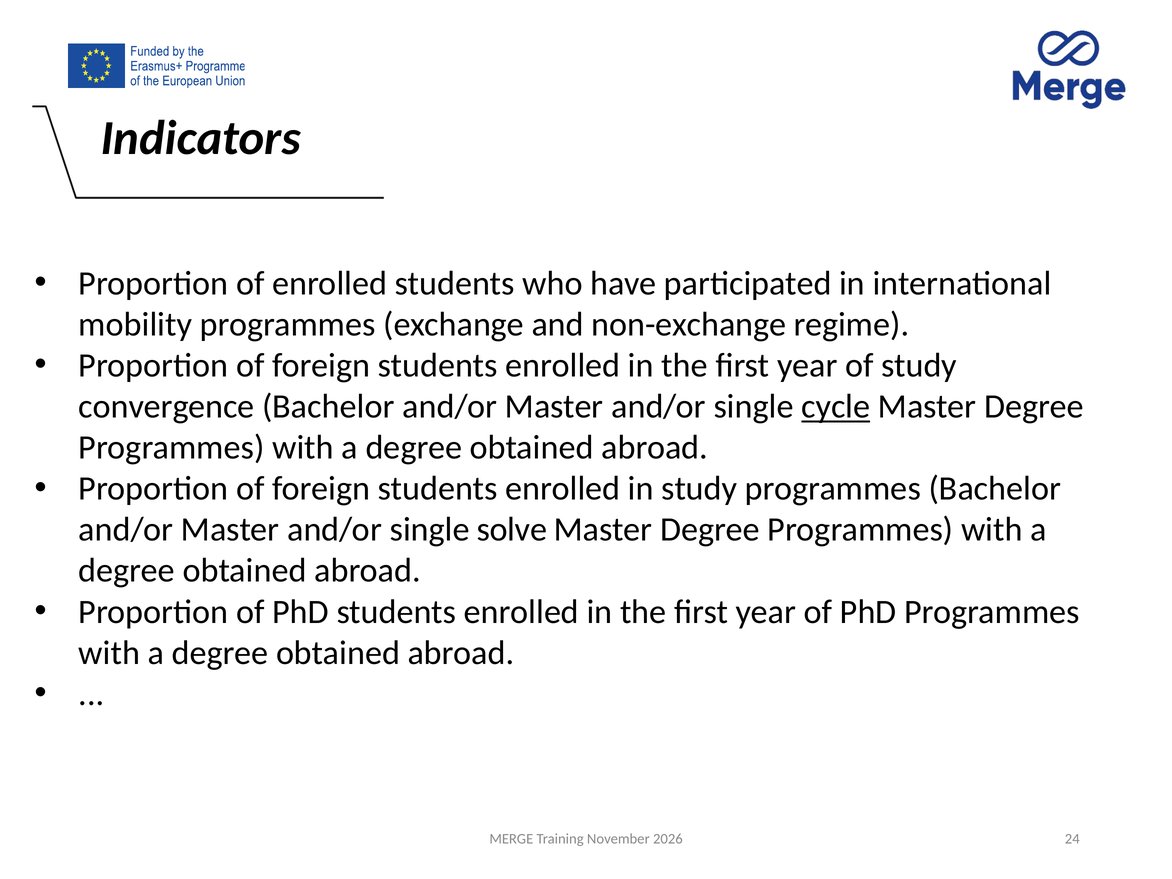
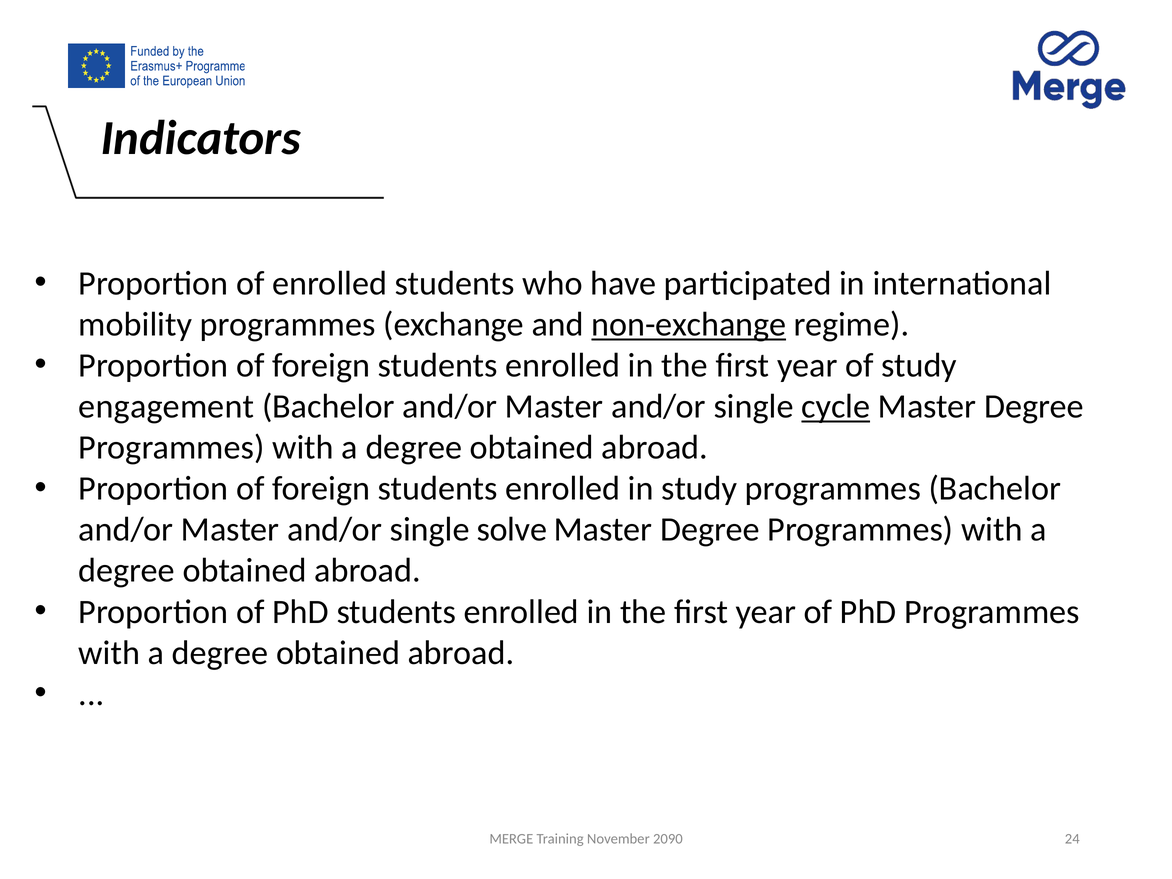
non-exchange underline: none -> present (689, 325)
convergence: convergence -> engagement (166, 407)
2026: 2026 -> 2090 (668, 839)
